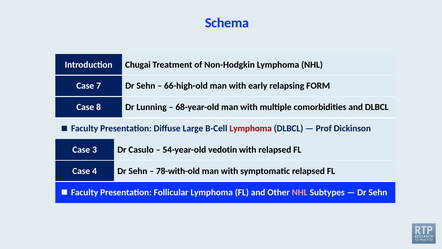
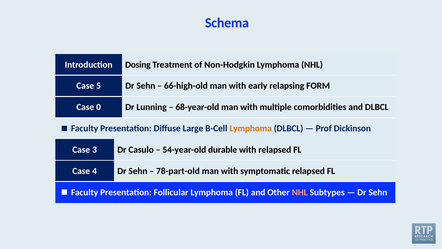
Chugai: Chugai -> Dosing (138, 65)
7: 7 -> 5 (99, 86)
8: 8 -> 0 (99, 107)
Lymphoma colour: red -> orange (251, 128)
vedotin: vedotin -> durable (223, 150)
78-with-old: 78-with-old -> 78-part-old (178, 171)
